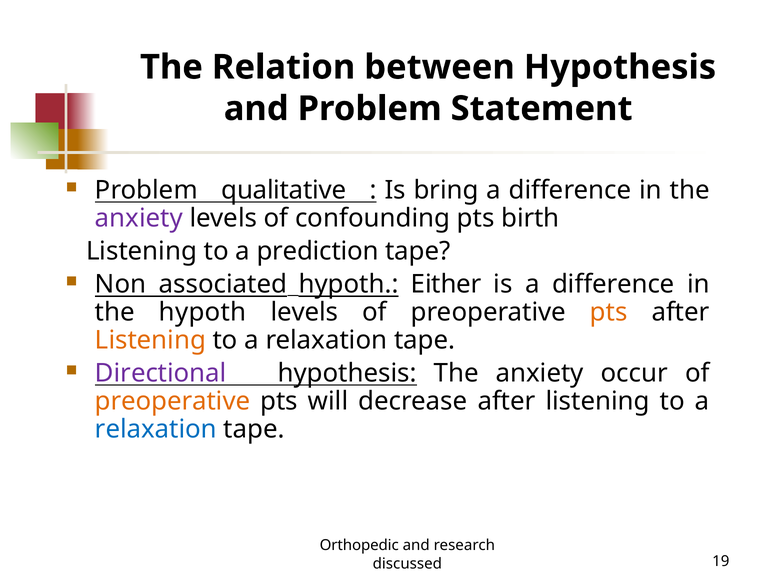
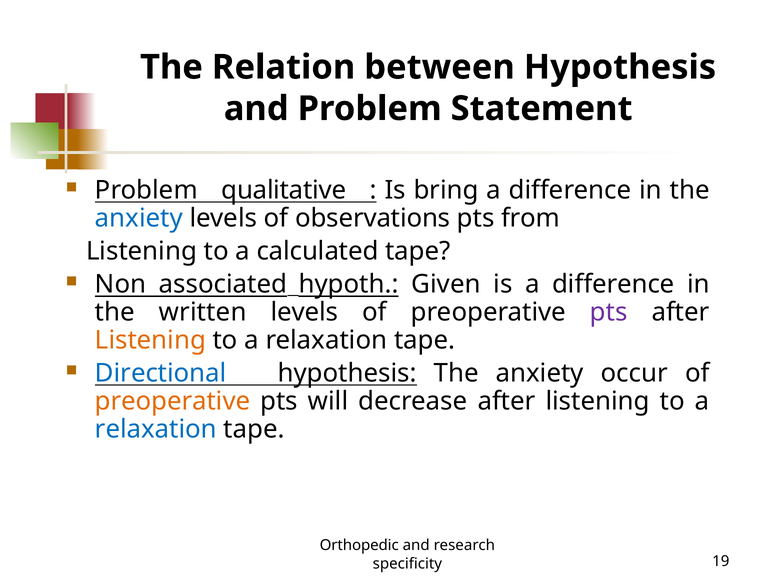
anxiety colour: purple -> blue (139, 218)
confounding: confounding -> observations (373, 218)
birth: birth -> from (530, 218)
prediction: prediction -> calculated (318, 251)
Either: Either -> Given (446, 284)
the hypoth: hypoth -> written (203, 312)
pts colour: orange -> purple (609, 312)
Directional colour: purple -> blue (161, 373)
discussed: discussed -> specificity (407, 564)
